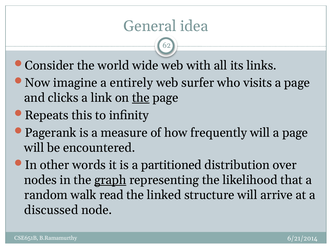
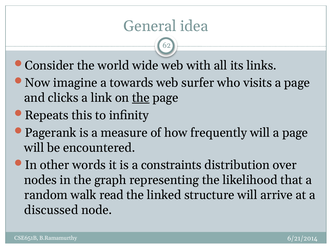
entirely: entirely -> towards (131, 83)
partitioned: partitioned -> constraints (171, 165)
graph underline: present -> none (110, 180)
